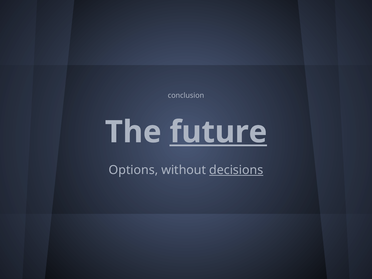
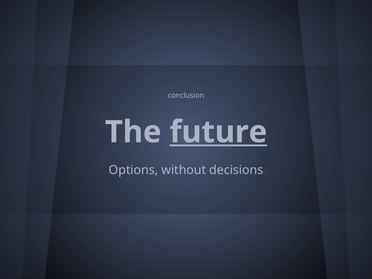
decisions underline: present -> none (236, 170)
